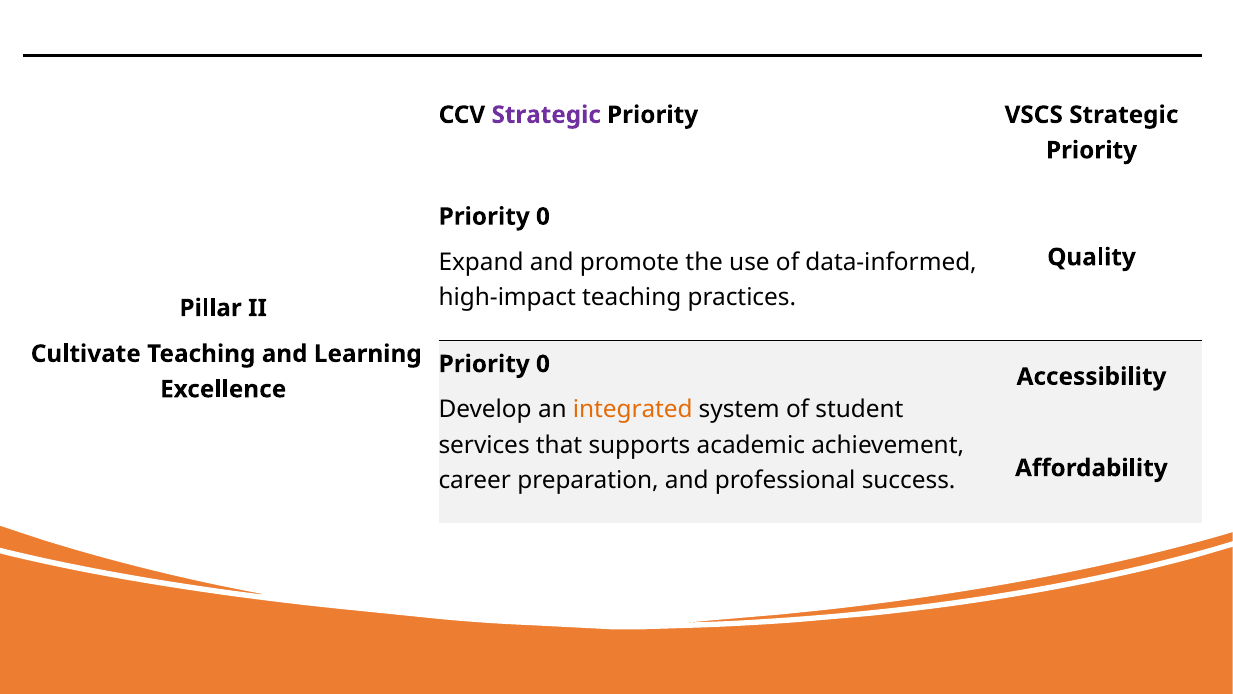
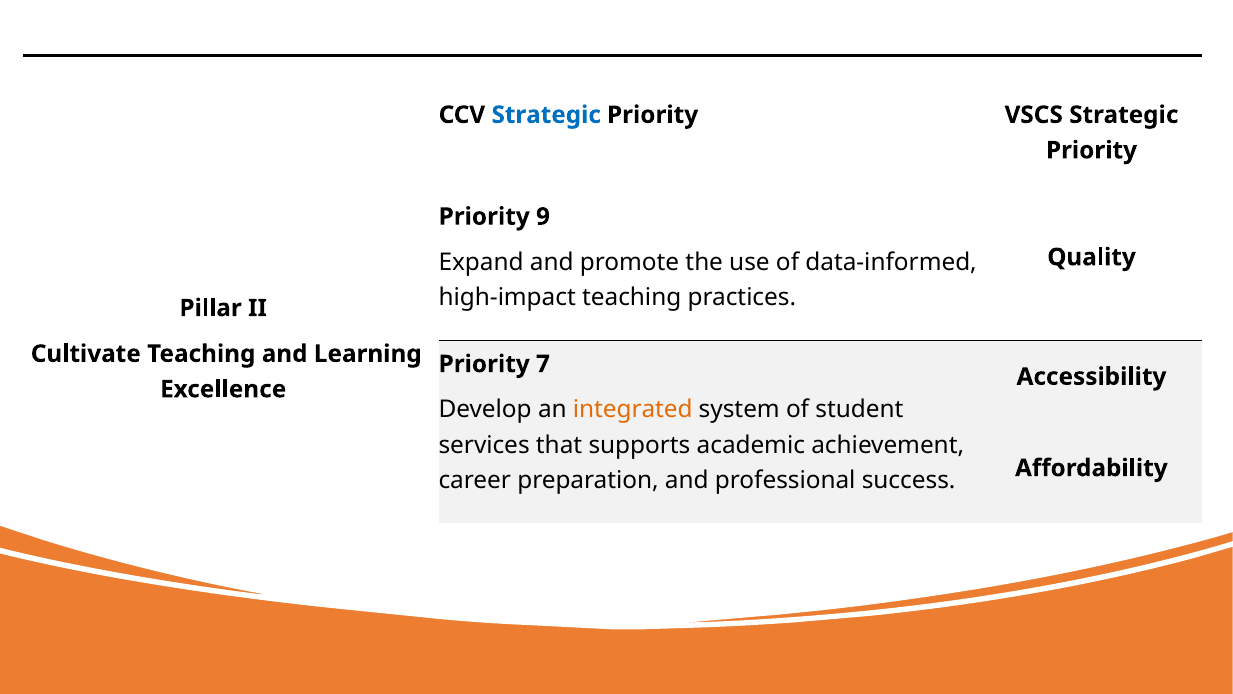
Strategic colour: purple -> blue (546, 115)
0: 0 -> 9 (543, 217)
0: 0 -> 7 (543, 364)
